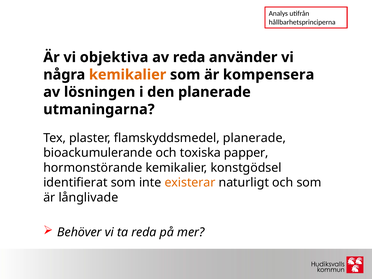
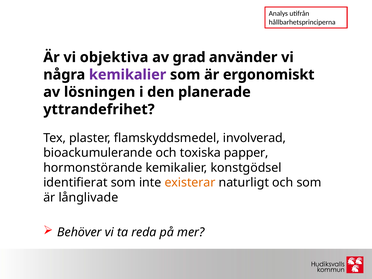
av reda: reda -> grad (189, 57)
kemikalier colour: orange -> purple (128, 75)
kompensera: kompensera -> ergonomiskt (269, 75)
utmaningarna: utmaningarna -> yttrandefrihet (99, 109)
flamskyddsmedel planerade: planerade -> involverad (254, 138)
